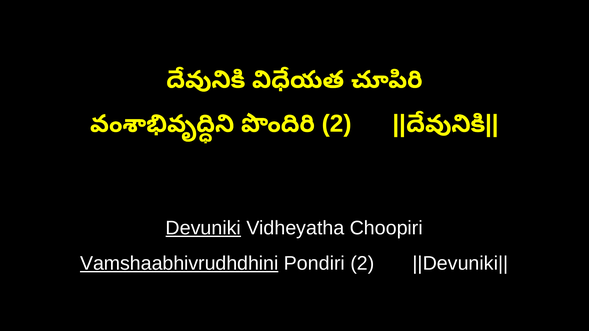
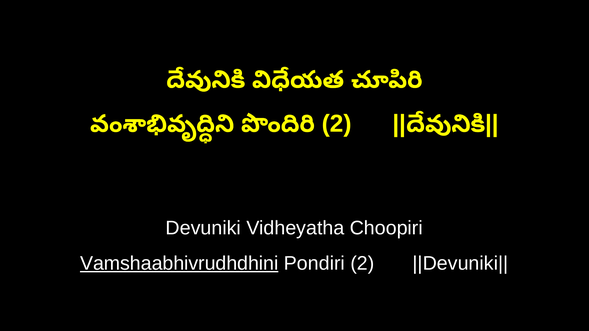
Devuniki underline: present -> none (203, 228)
